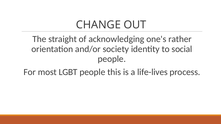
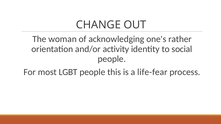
straight: straight -> woman (63, 39)
society: society -> activity (116, 49)
life-lives: life-lives -> life-fear (152, 72)
